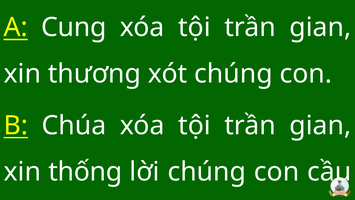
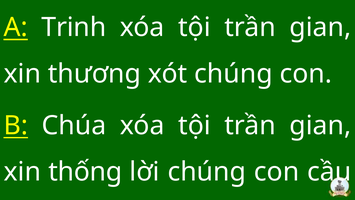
Cung: Cung -> Trinh (74, 27)
